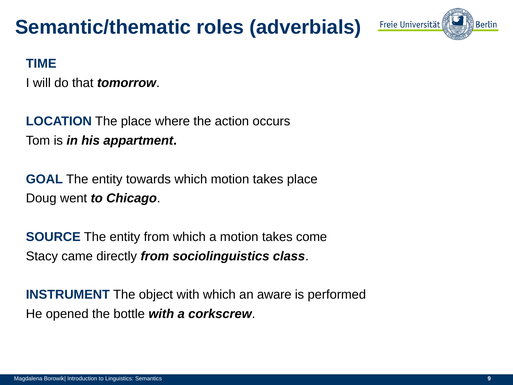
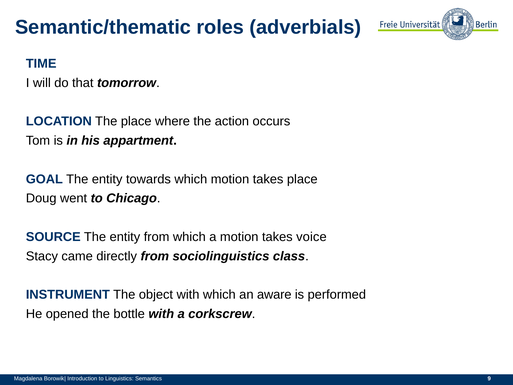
come: come -> voice (311, 237)
